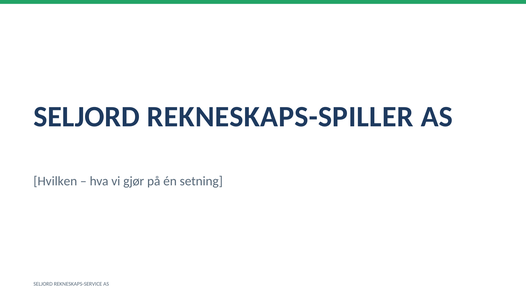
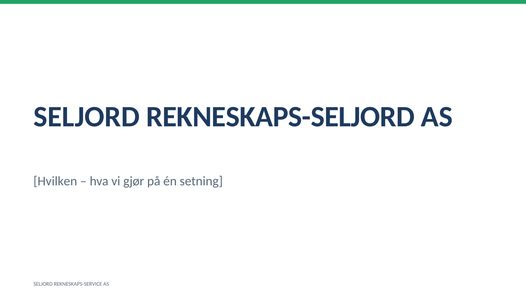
REKNESKAPS-SPILLER: REKNESKAPS-SPILLER -> REKNESKAPS-SELJORD (280, 117)
